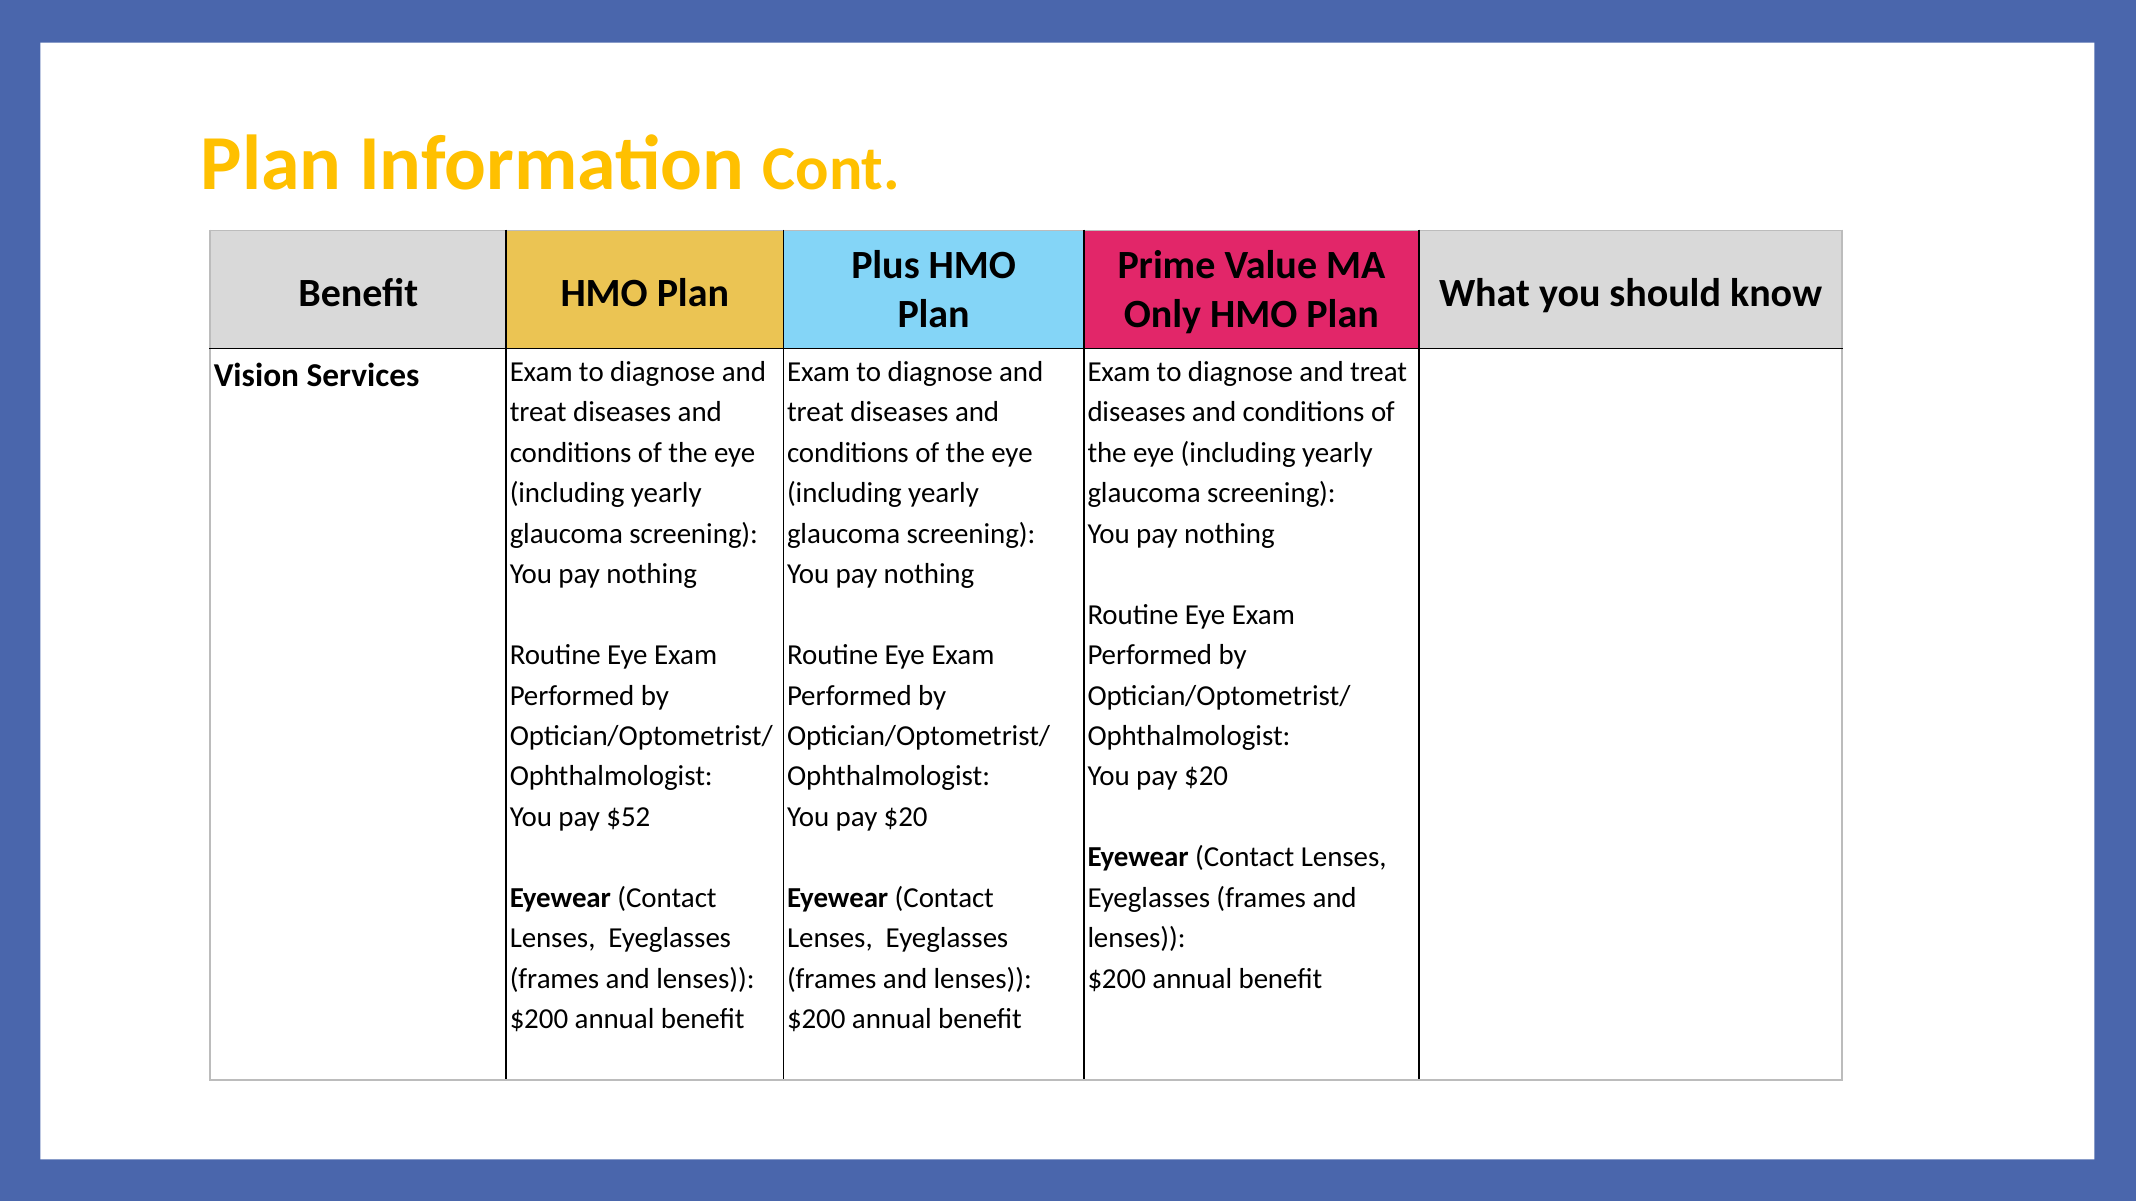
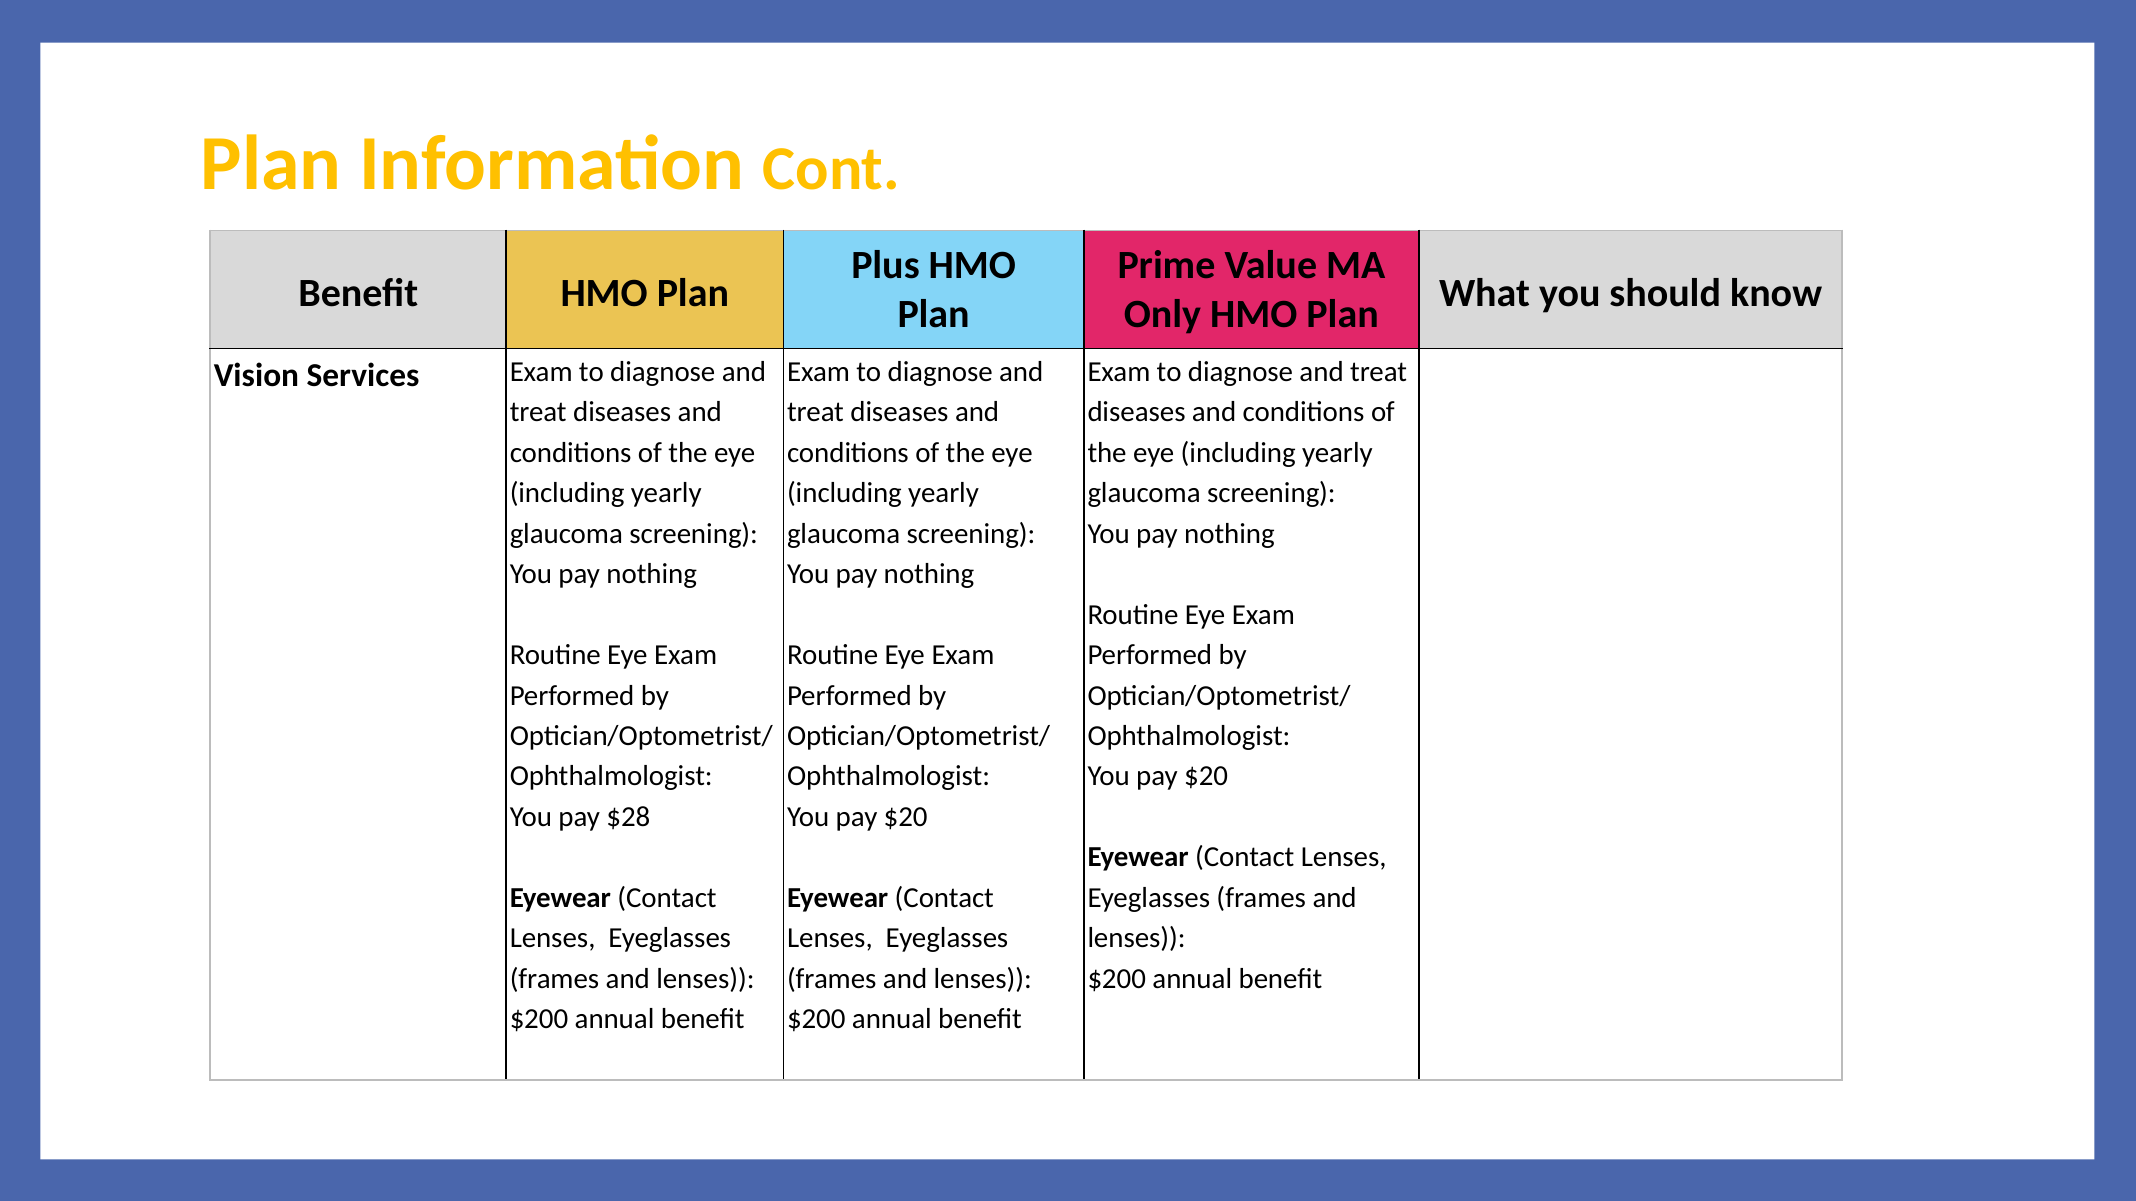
$52: $52 -> $28 (628, 817)
